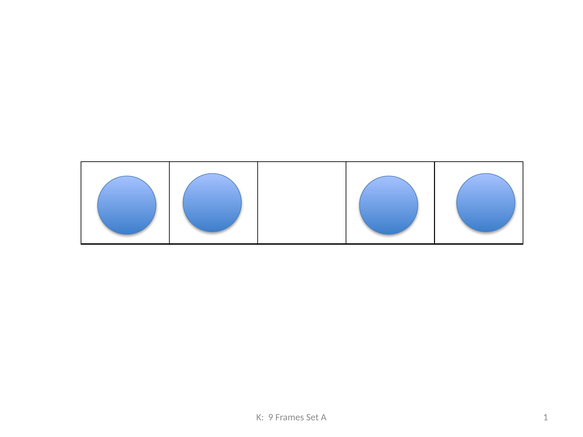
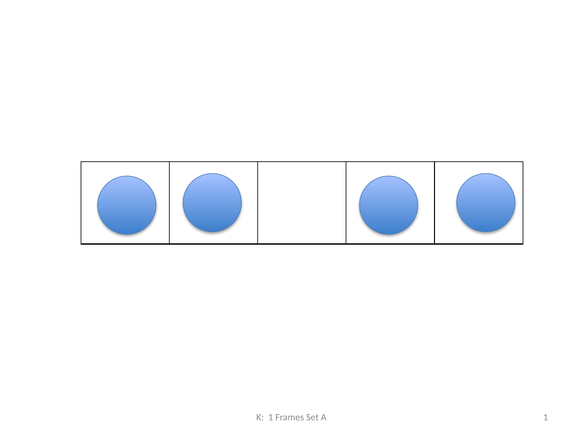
K 9: 9 -> 1 (271, 417)
